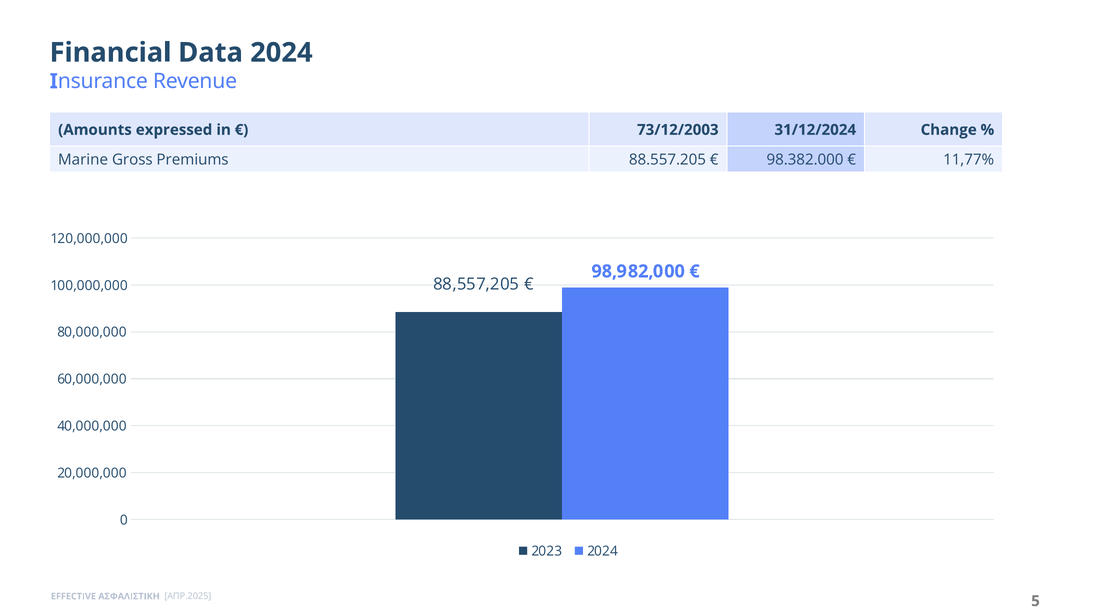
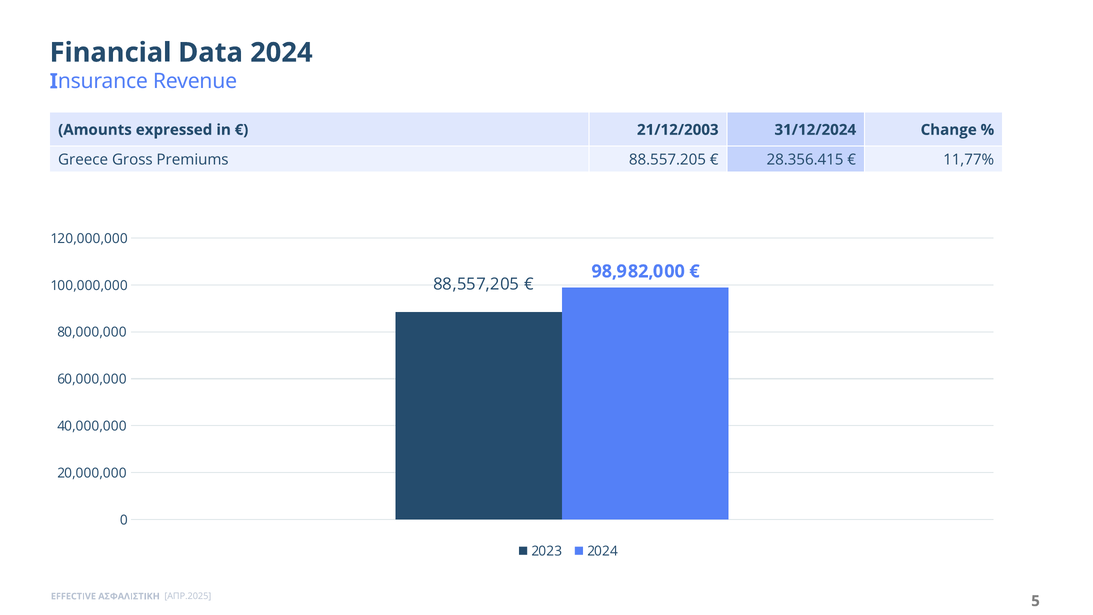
73/12/2003: 73/12/2003 -> 21/12/2003 (678, 130)
Marine: Marine -> Greece (83, 160)
98.382.000: 98.382.000 -> 28.356.415 (805, 160)
